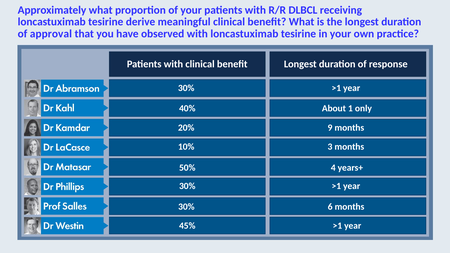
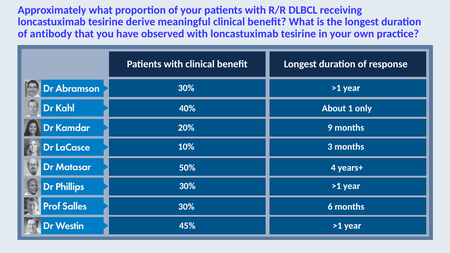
approval: approval -> antibody (51, 34)
